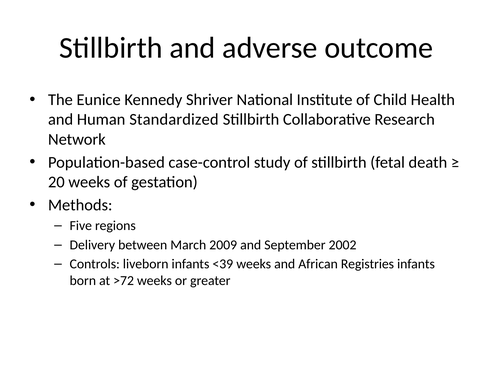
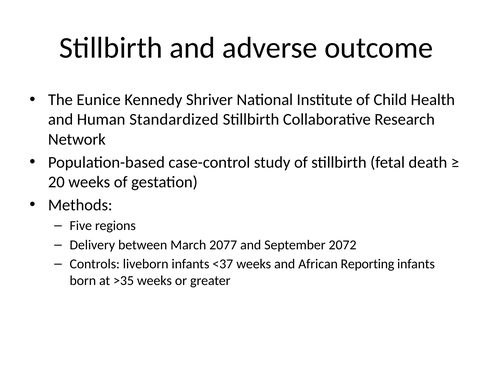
2009: 2009 -> 2077 (223, 245)
2002: 2002 -> 2072 (343, 245)
<39: <39 -> <37 (223, 264)
Registries: Registries -> Reporting (367, 264)
>72: >72 -> >35 (124, 280)
